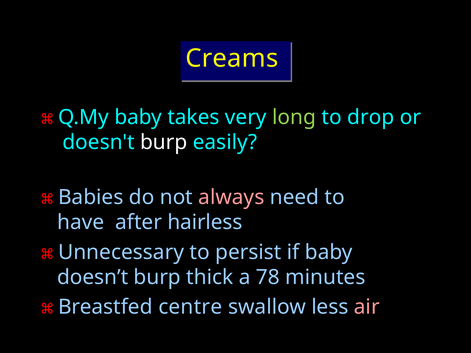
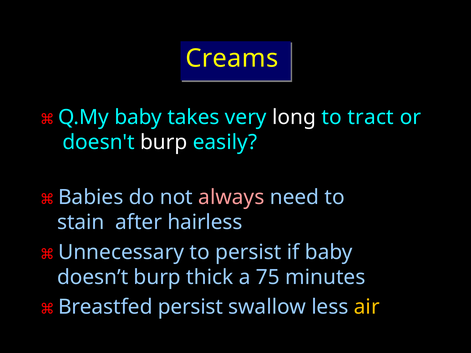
long colour: light green -> white (294, 117)
drop: drop -> tract (371, 117)
have: have -> stain (81, 223)
78: 78 -> 75 (268, 277)
Breastfed centre: centre -> persist (190, 307)
air colour: pink -> yellow (367, 307)
